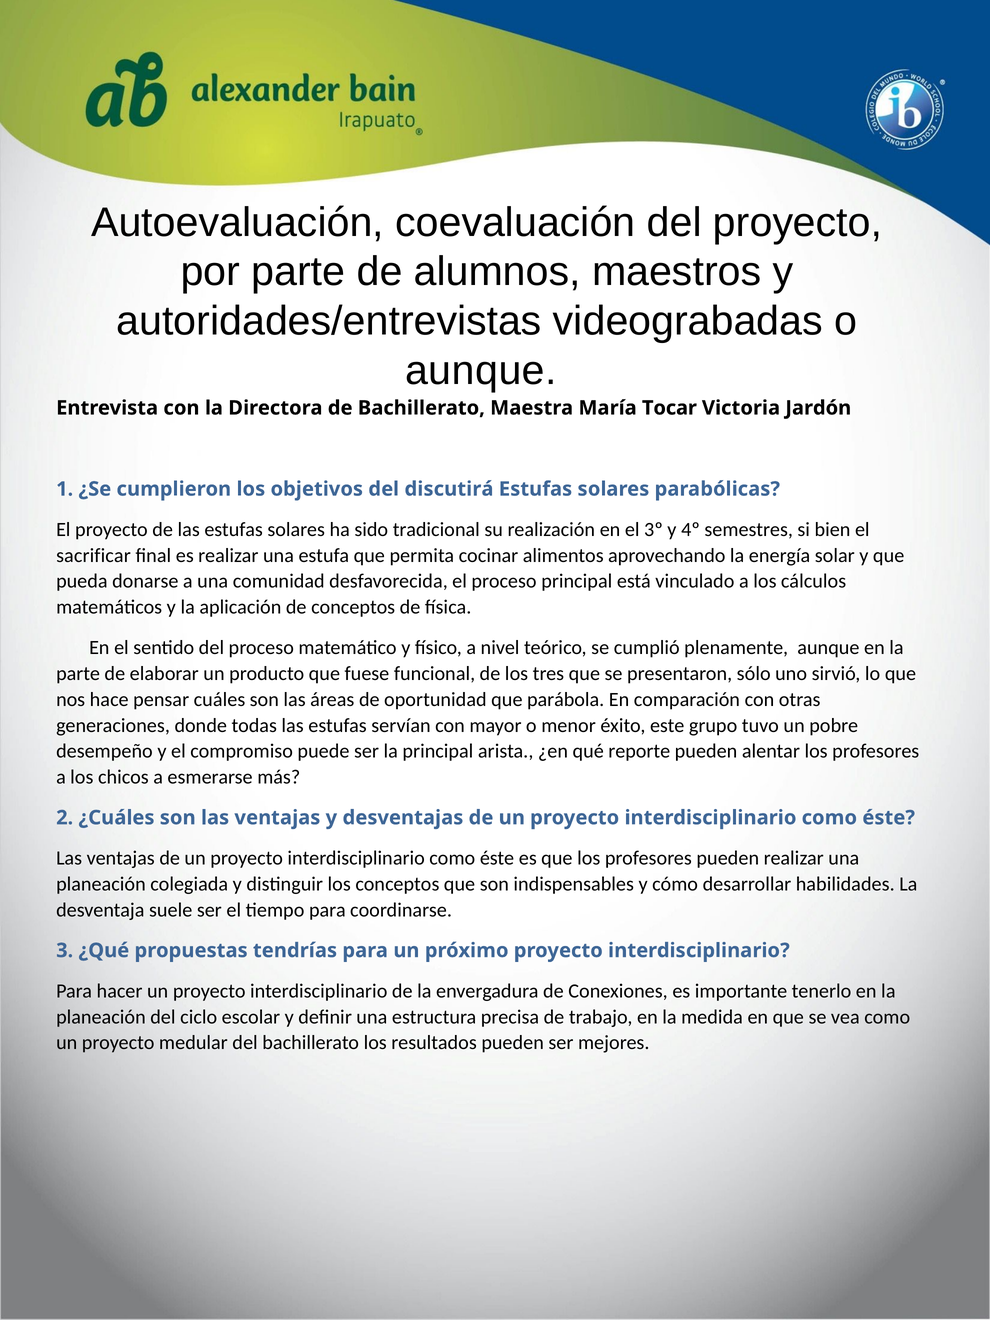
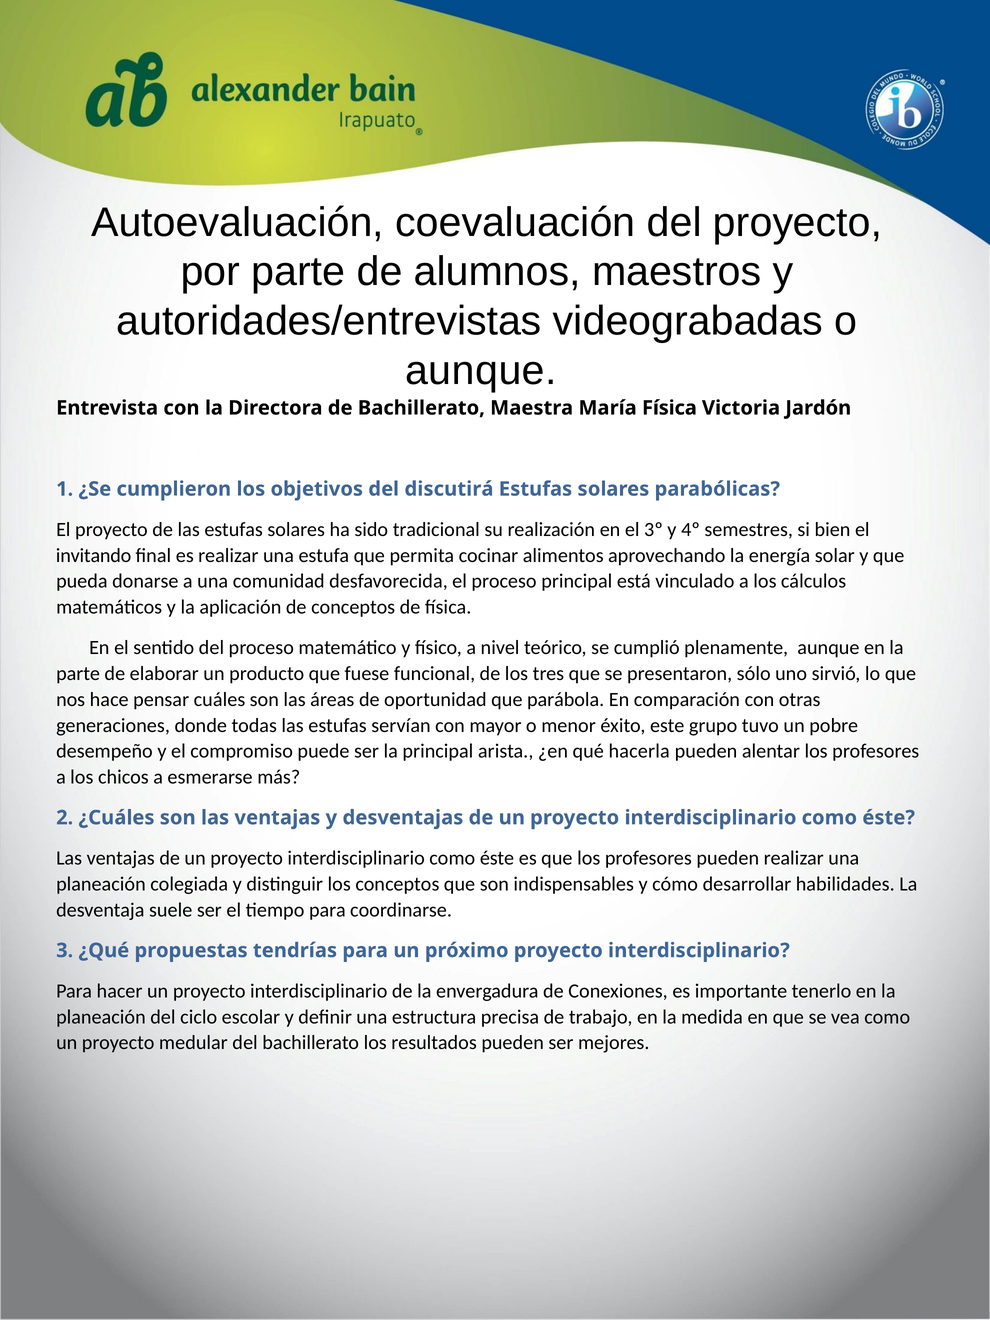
María Tocar: Tocar -> Física (669, 408)
sacrificar: sacrificar -> invitando (94, 555)
reporte: reporte -> hacerla (639, 751)
